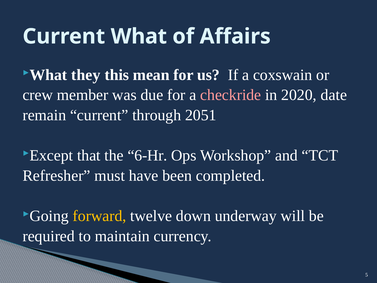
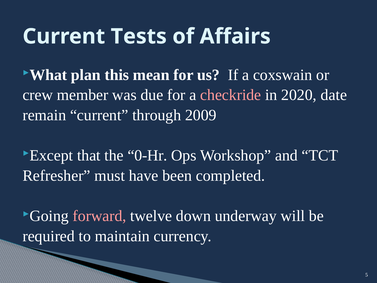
Current What: What -> Tests (139, 36)
they: they -> plan (86, 75)
2051: 2051 -> 2009 (201, 115)
6-Hr: 6-Hr -> 0-Hr (147, 155)
forward colour: yellow -> pink (100, 216)
